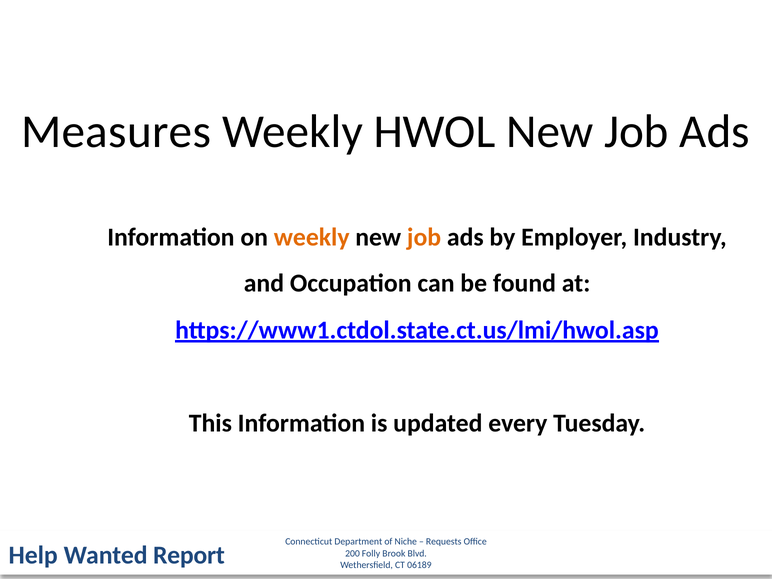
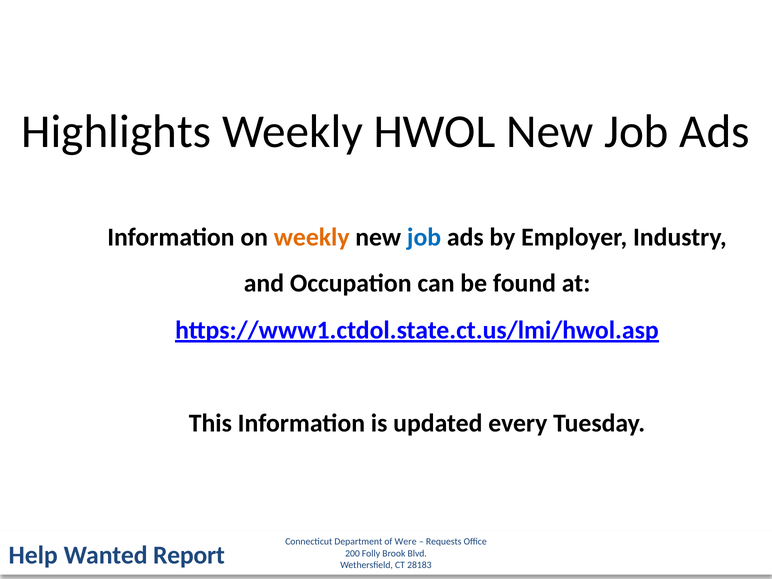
Measures: Measures -> Highlights (116, 132)
job colour: orange -> blue (424, 237)
Niche: Niche -> Were (406, 542)
06189: 06189 -> 28183 (419, 565)
